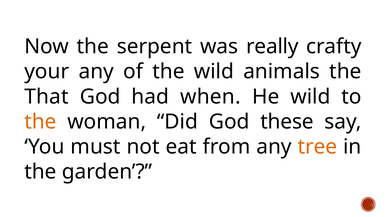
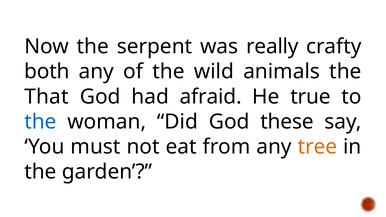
your: your -> both (47, 72)
when: when -> afraid (211, 97)
He wild: wild -> true (310, 97)
the colour: orange -> blue (40, 122)
